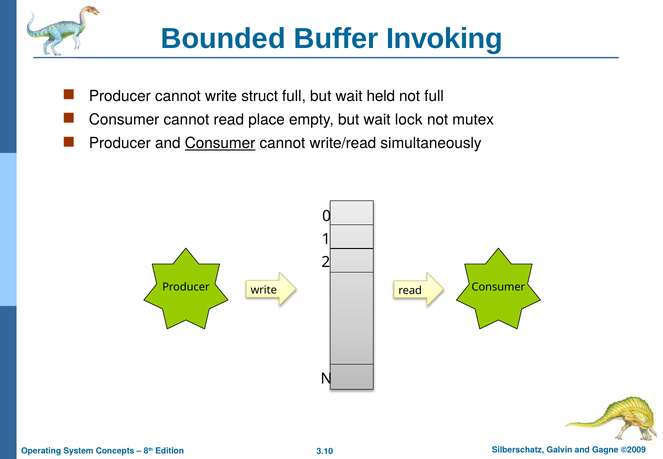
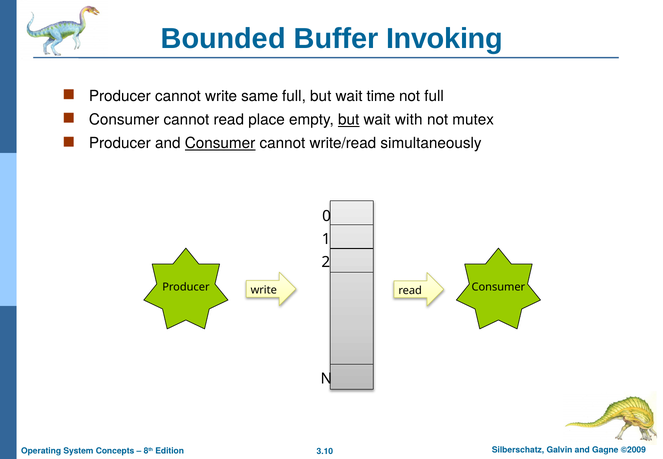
struct: struct -> same (260, 96)
held: held -> time (381, 96)
but underline: none -> present (349, 120)
lock: lock -> with (409, 120)
